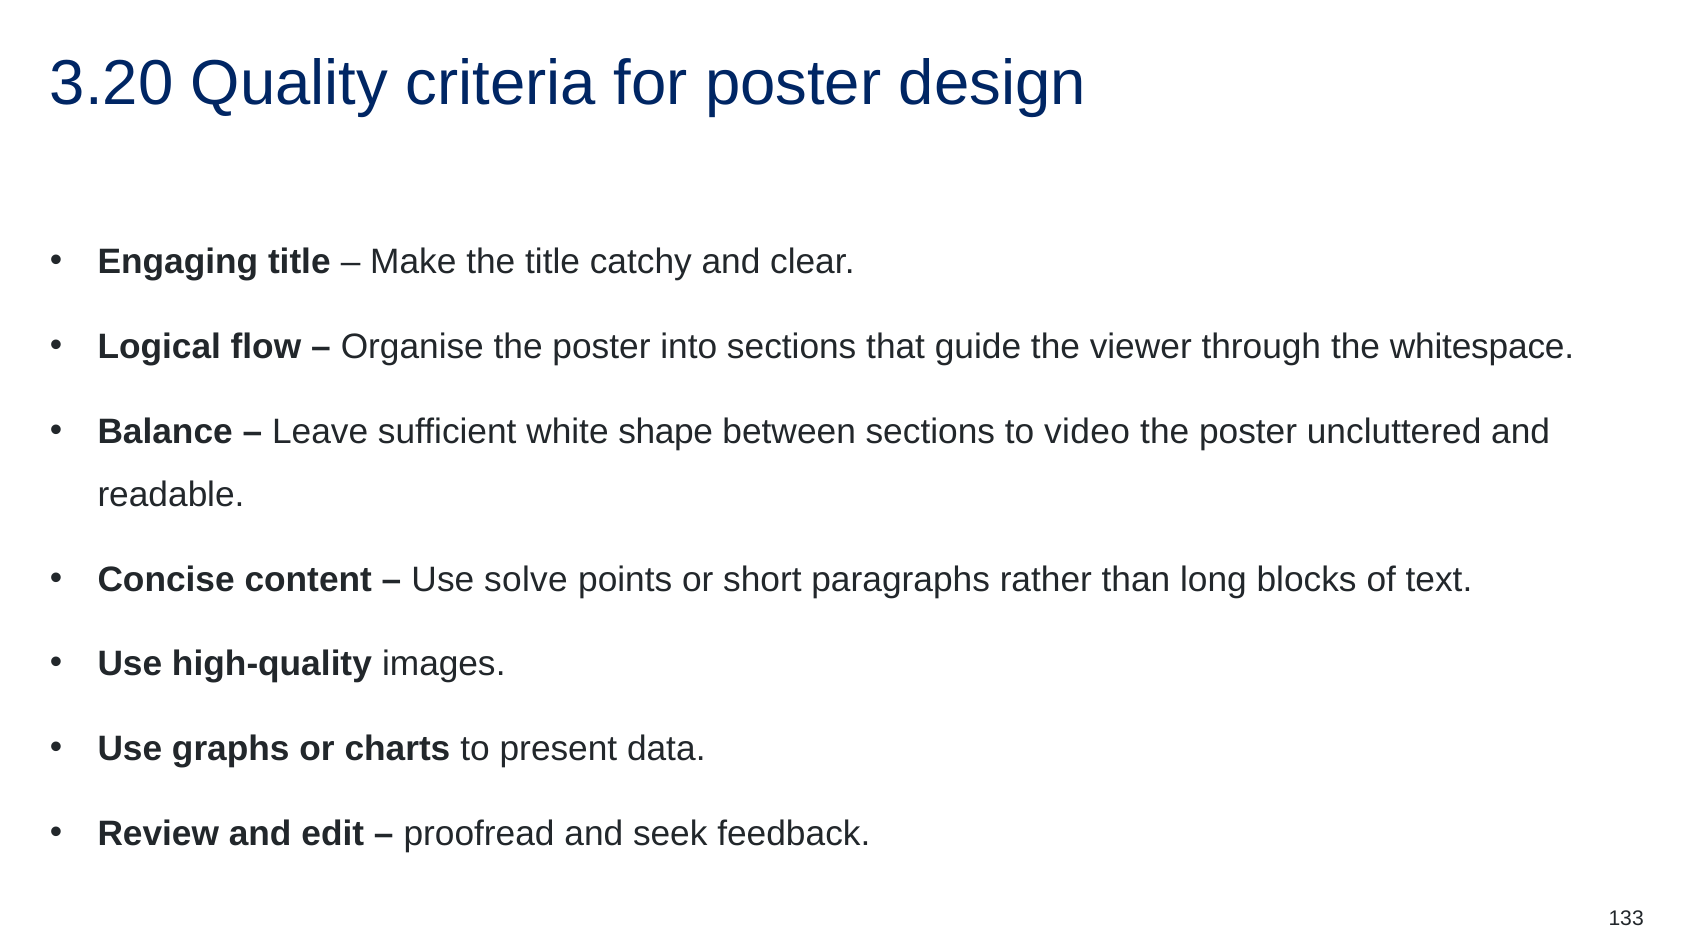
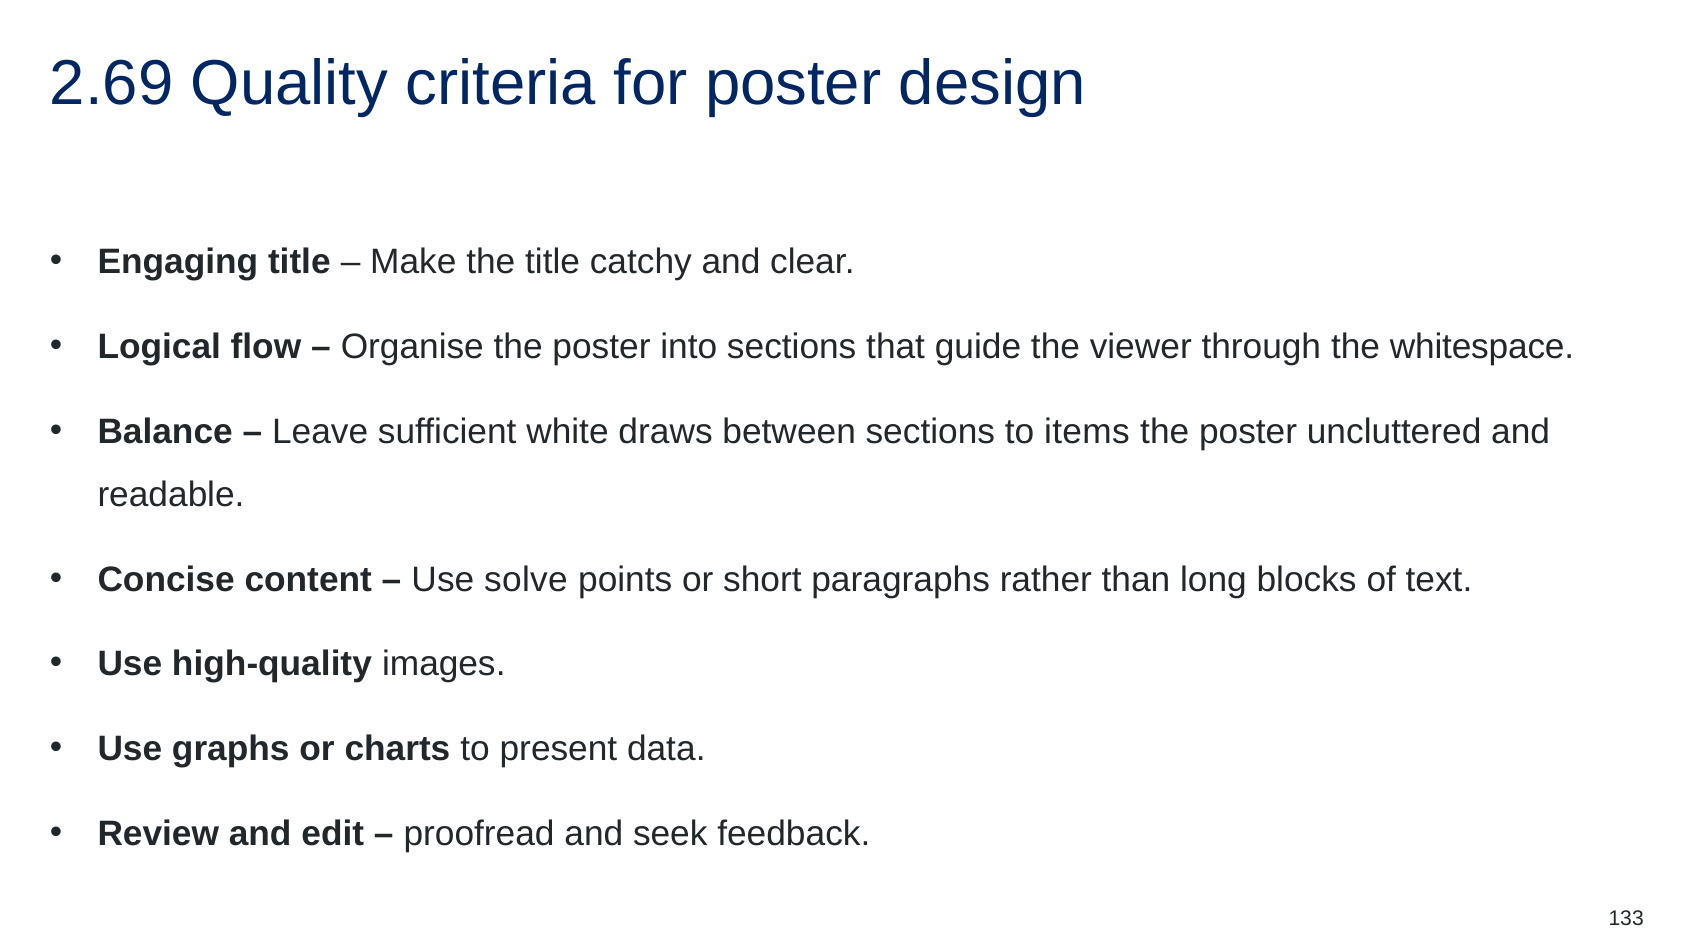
3.20: 3.20 -> 2.69 (112, 84)
shape: shape -> draws (666, 431)
video: video -> items (1087, 431)
